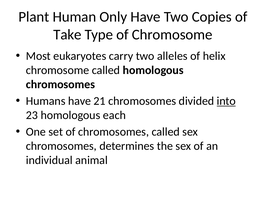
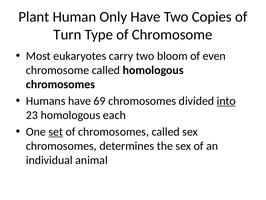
Take: Take -> Turn (67, 35)
alleles: alleles -> bloom (172, 56)
helix: helix -> even (214, 56)
21: 21 -> 69 (100, 101)
set underline: none -> present (56, 131)
